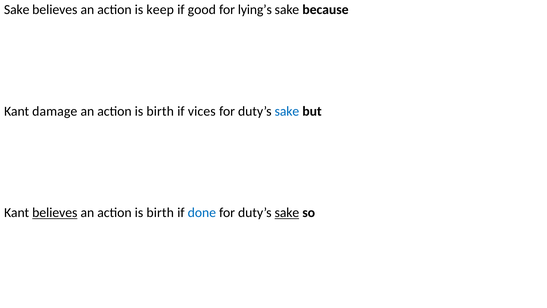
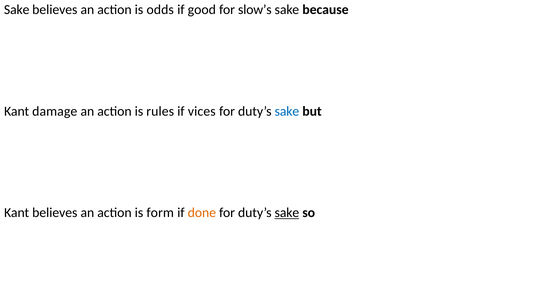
keep: keep -> odds (160, 10)
lying’s: lying’s -> slow’s (255, 10)
birth: birth -> rules (160, 111)
believes underline: present -> none (55, 213)
birth: birth -> form (160, 213)
done colour: blue -> orange (202, 213)
